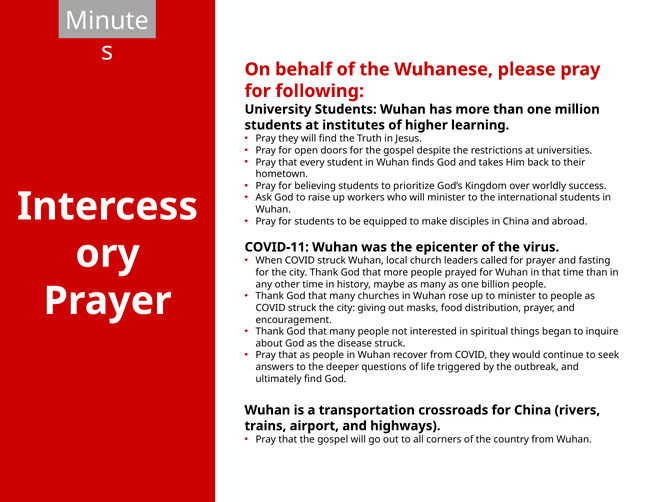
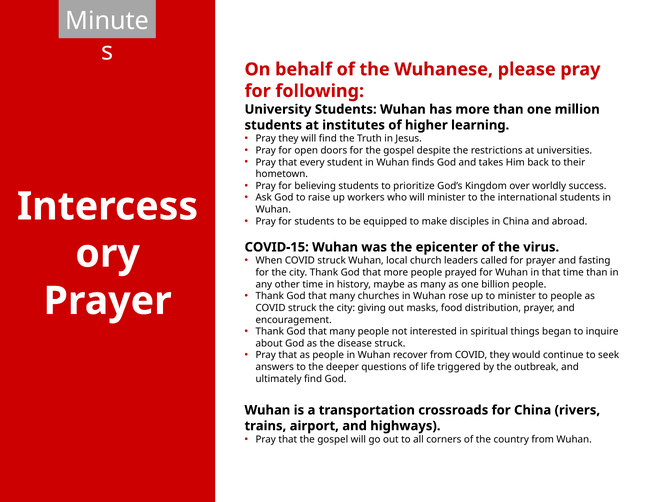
COVID-11: COVID-11 -> COVID-15 (277, 247)
